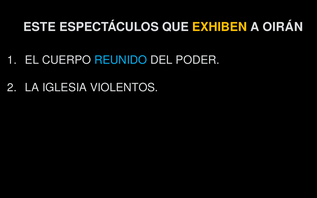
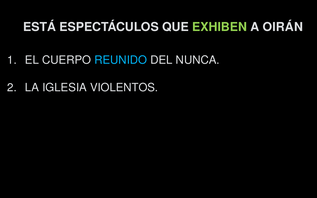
ESTE: ESTE -> ESTÁ (40, 27)
EXHIBEN colour: yellow -> light green (220, 27)
PODER: PODER -> NUNCA (198, 60)
